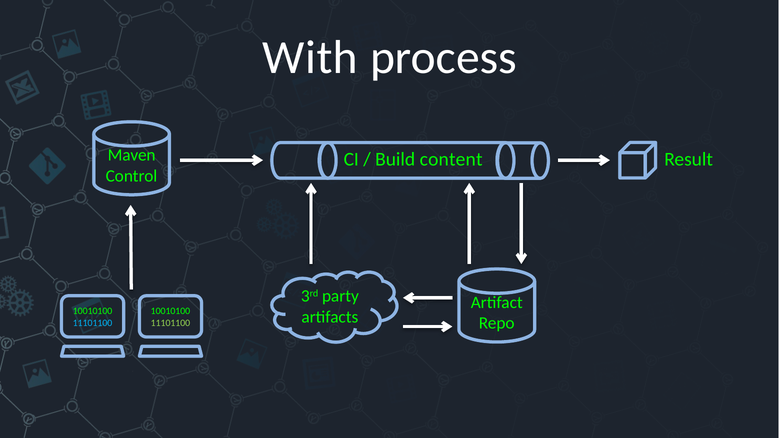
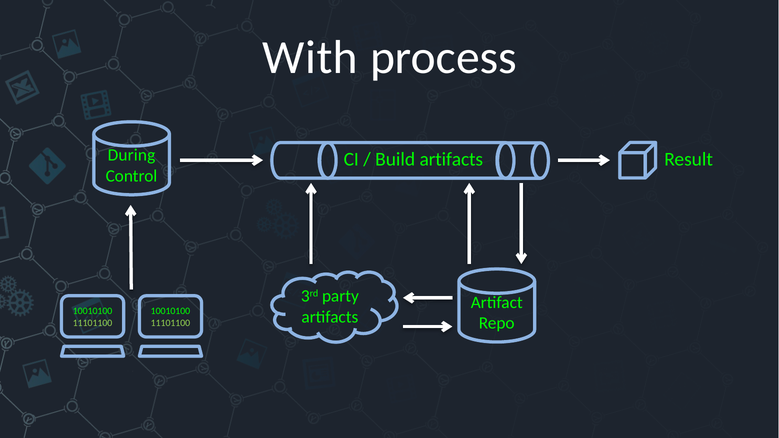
Maven: Maven -> During (131, 155)
Build content: content -> artifacts (451, 160)
11101100 colour: light blue -> light green (93, 323)
